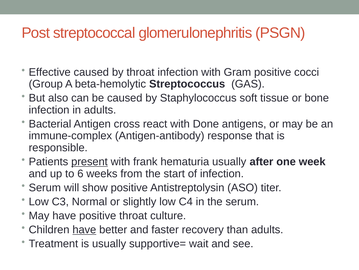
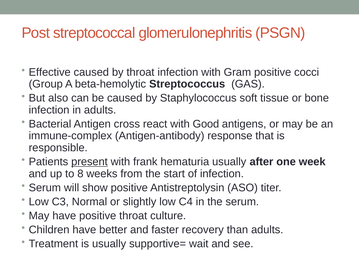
Done: Done -> Good (206, 124)
6: 6 -> 8 (80, 173)
have underline: present -> none (84, 229)
